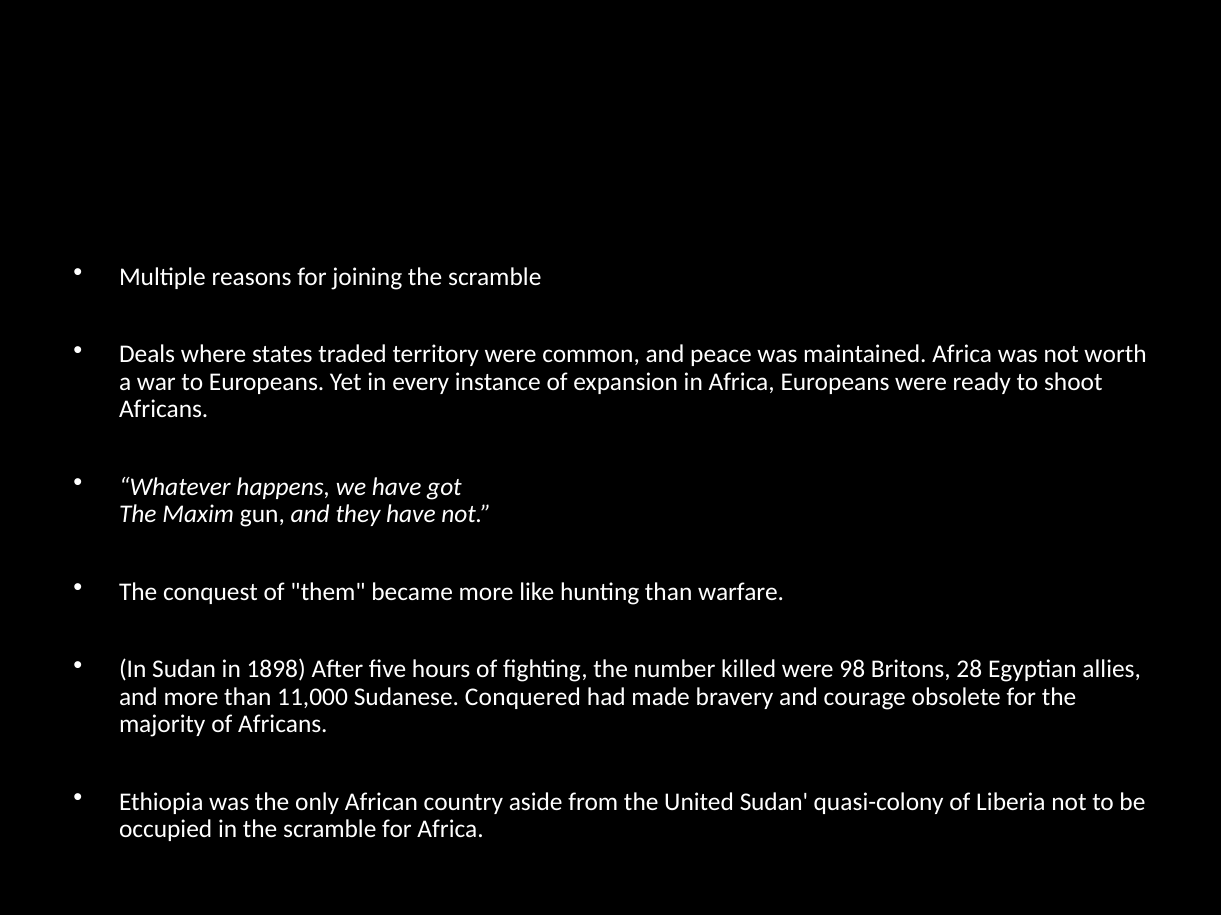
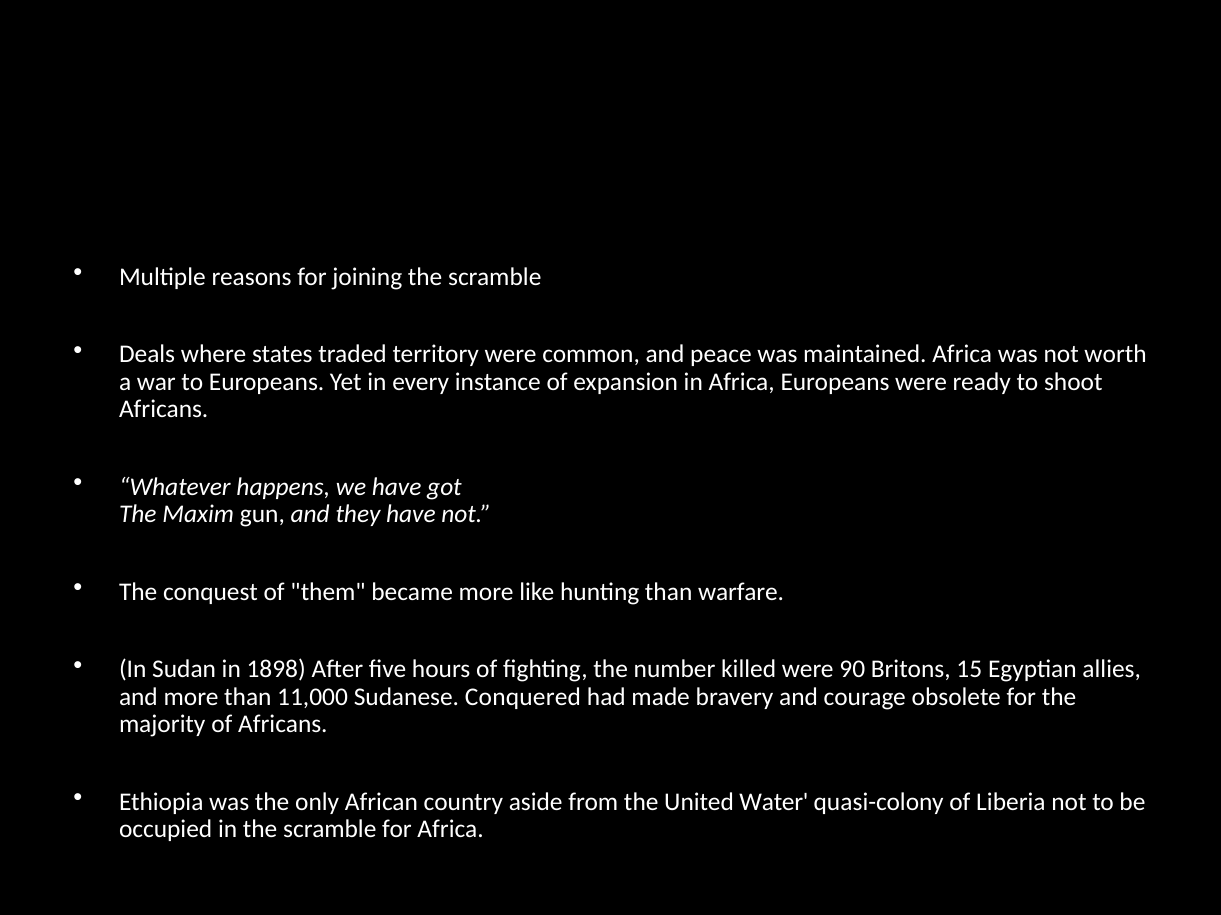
98: 98 -> 90 (852, 670)
28: 28 -> 15 (969, 670)
United Sudan: Sudan -> Water (774, 802)
